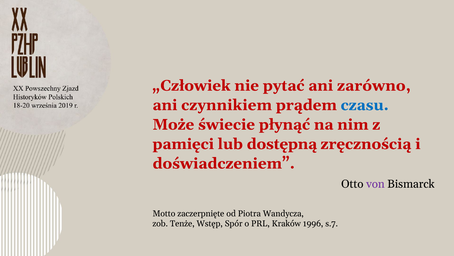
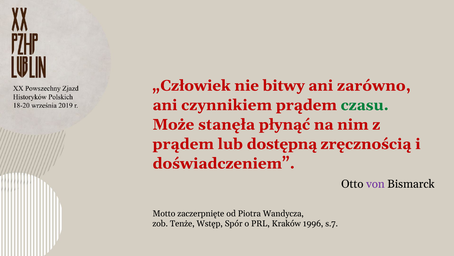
pytać: pytać -> bitwy (284, 85)
czasu colour: blue -> green (365, 105)
świecie: świecie -> stanęła (227, 124)
pamięci: pamięci -> prądem (183, 144)
